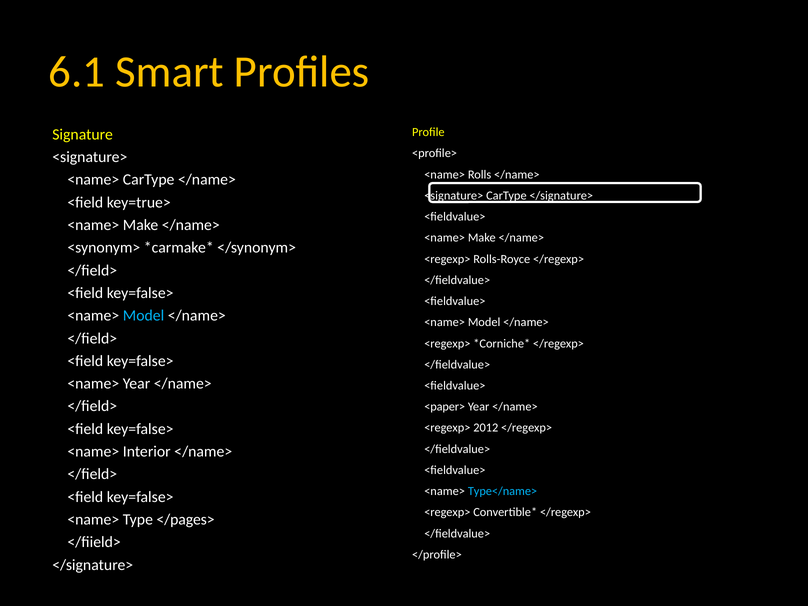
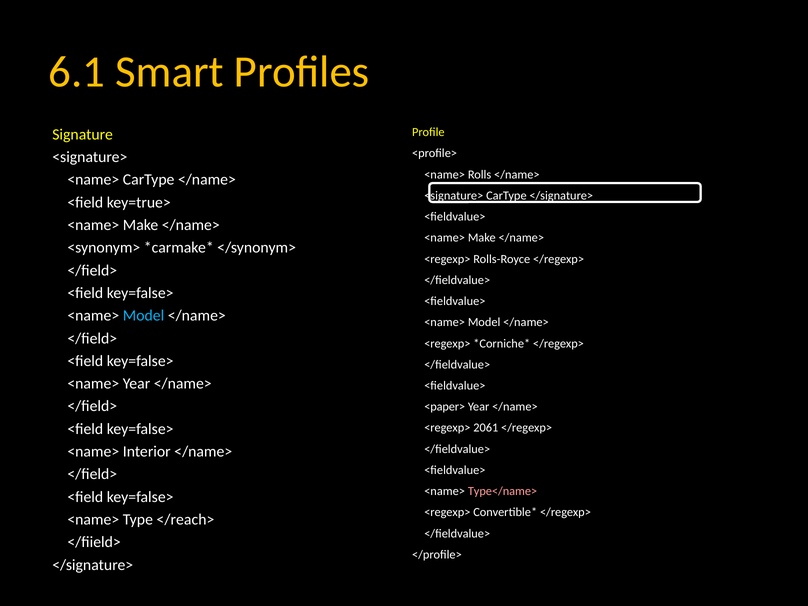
2012: 2012 -> 2061 (486, 428)
Type</name> colour: light blue -> pink (503, 491)
</pages>: </pages> -> </reach> (185, 520)
